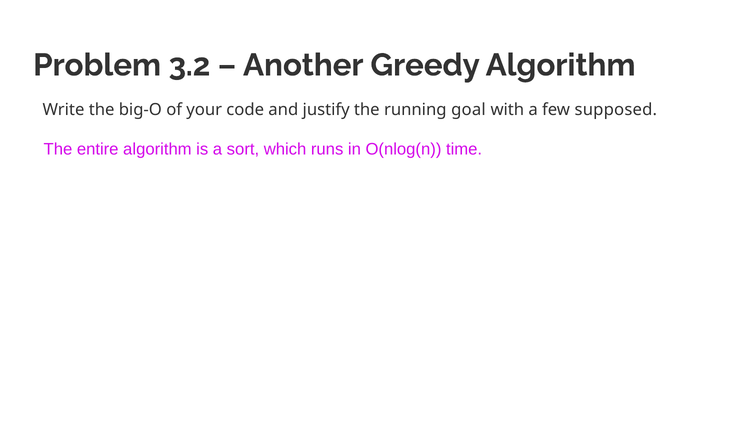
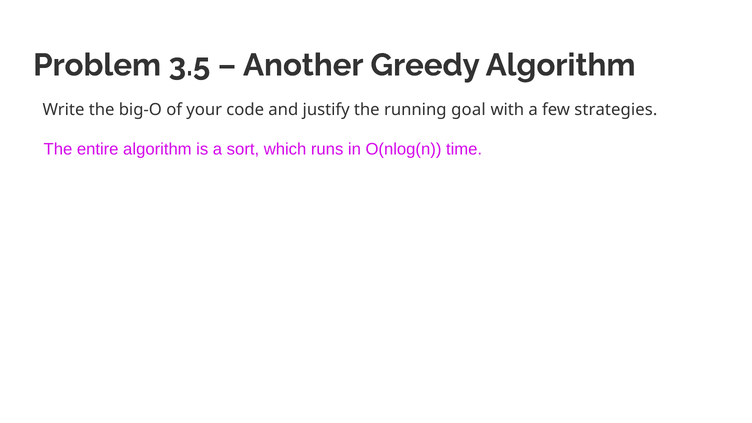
3.2: 3.2 -> 3.5 (189, 65)
supposed: supposed -> strategies (616, 110)
